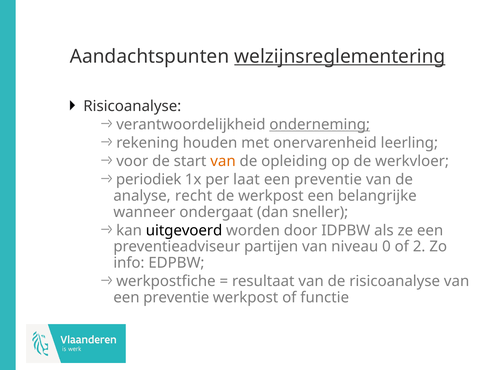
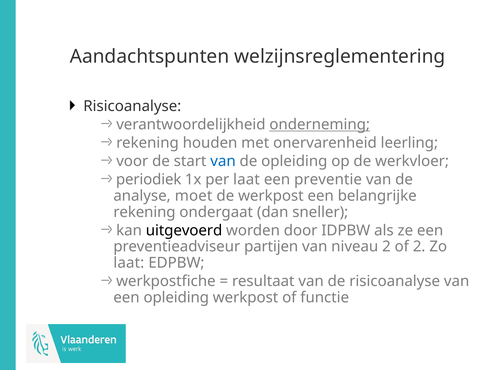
welzijnsreglementering underline: present -> none (340, 57)
van colour: orange -> blue (223, 161)
recht: recht -> moet (194, 196)
wanneer: wanneer -> rekening (144, 212)
niveau 0: 0 -> 2 (386, 247)
info: info -> laat (129, 263)
preventie: preventie -> opleiding (176, 297)
